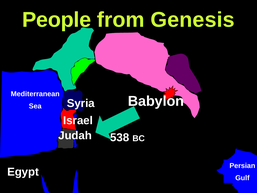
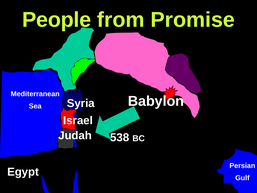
Genesis: Genesis -> Promise (193, 20)
